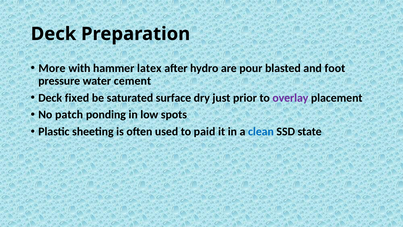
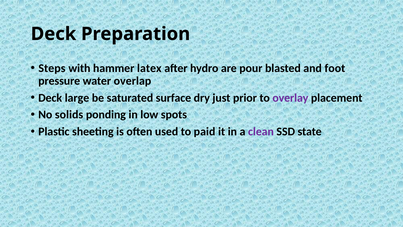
More: More -> Steps (52, 68)
cement: cement -> overlap (132, 81)
fixed: fixed -> large (77, 98)
patch: patch -> solids (69, 115)
clean colour: blue -> purple (261, 131)
